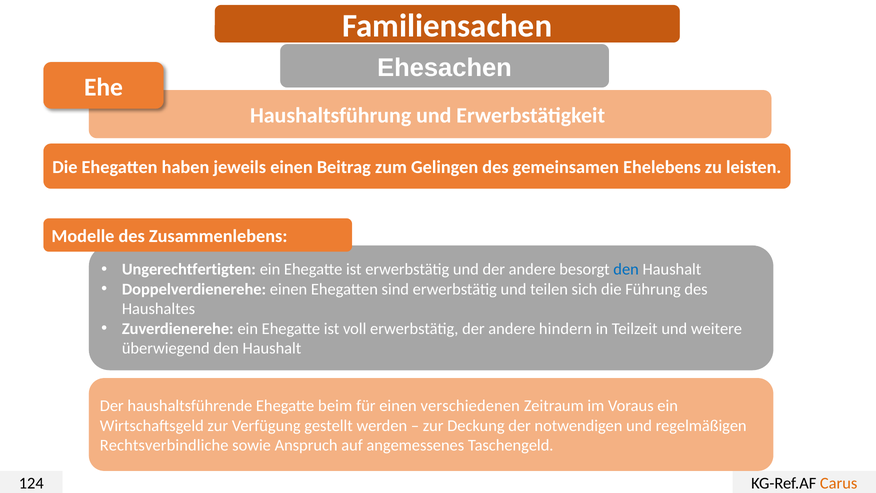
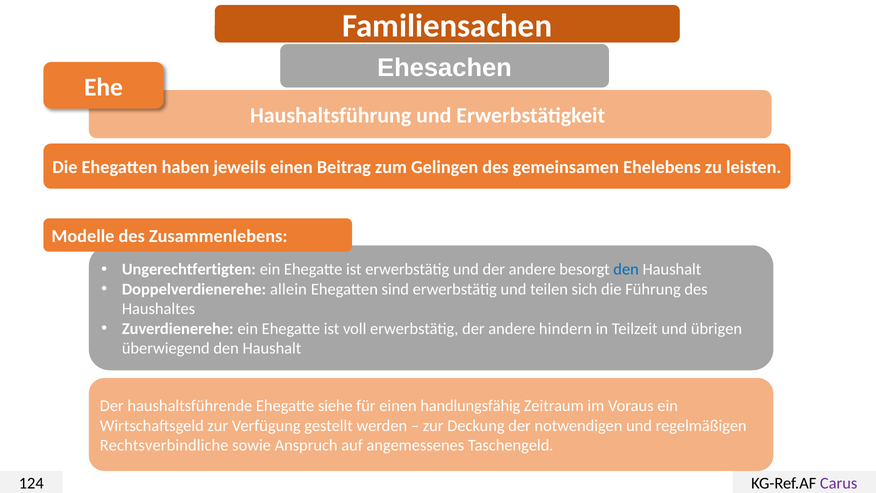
Doppelverdienerehe einen: einen -> allein (288, 289)
weitere: weitere -> übrigen (716, 329)
beim: beim -> siehe (335, 406)
verschiedenen: verschiedenen -> handlungsfähig (470, 406)
Carus colour: orange -> purple (839, 483)
